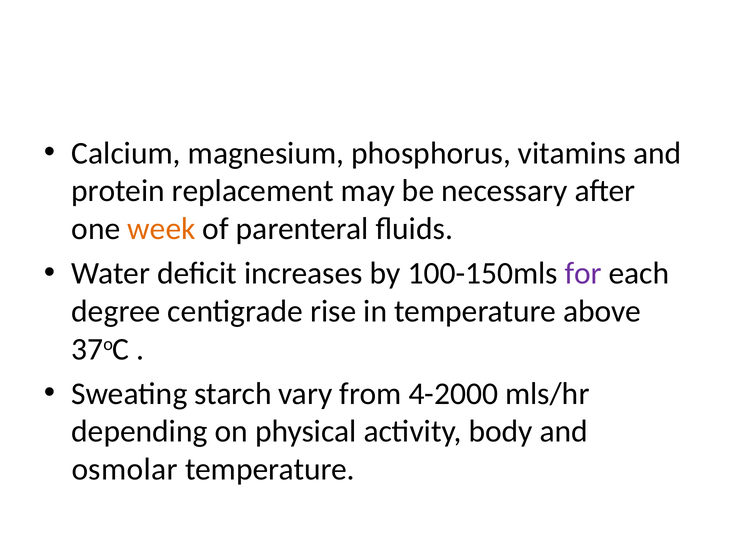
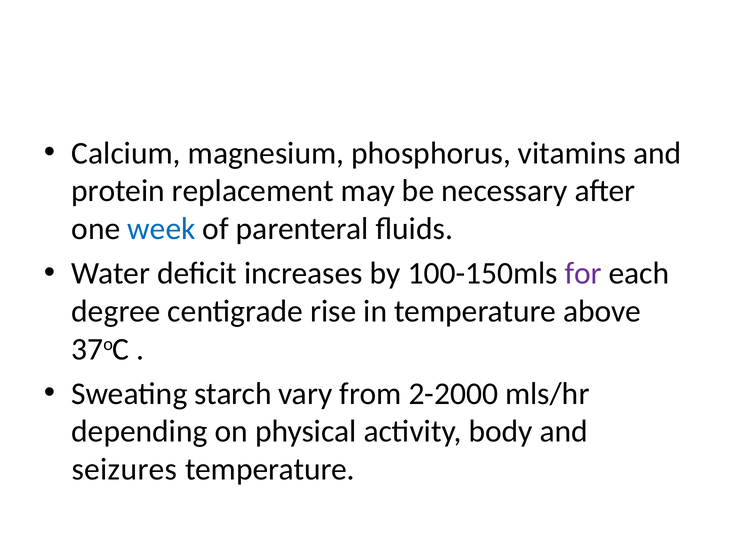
week colour: orange -> blue (161, 229)
4-2000: 4-2000 -> 2-2000 (453, 393)
osmolar: osmolar -> seizures (125, 469)
